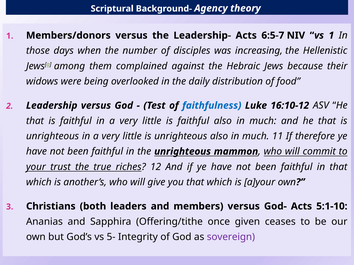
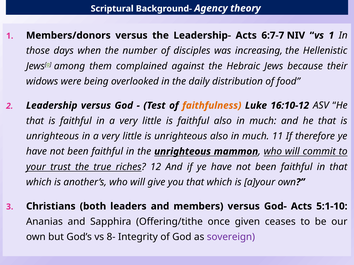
6:5-7: 6:5-7 -> 6:7-7 (273, 35)
faithfulness colour: blue -> orange (212, 106)
5-: 5- -> 8- (111, 237)
